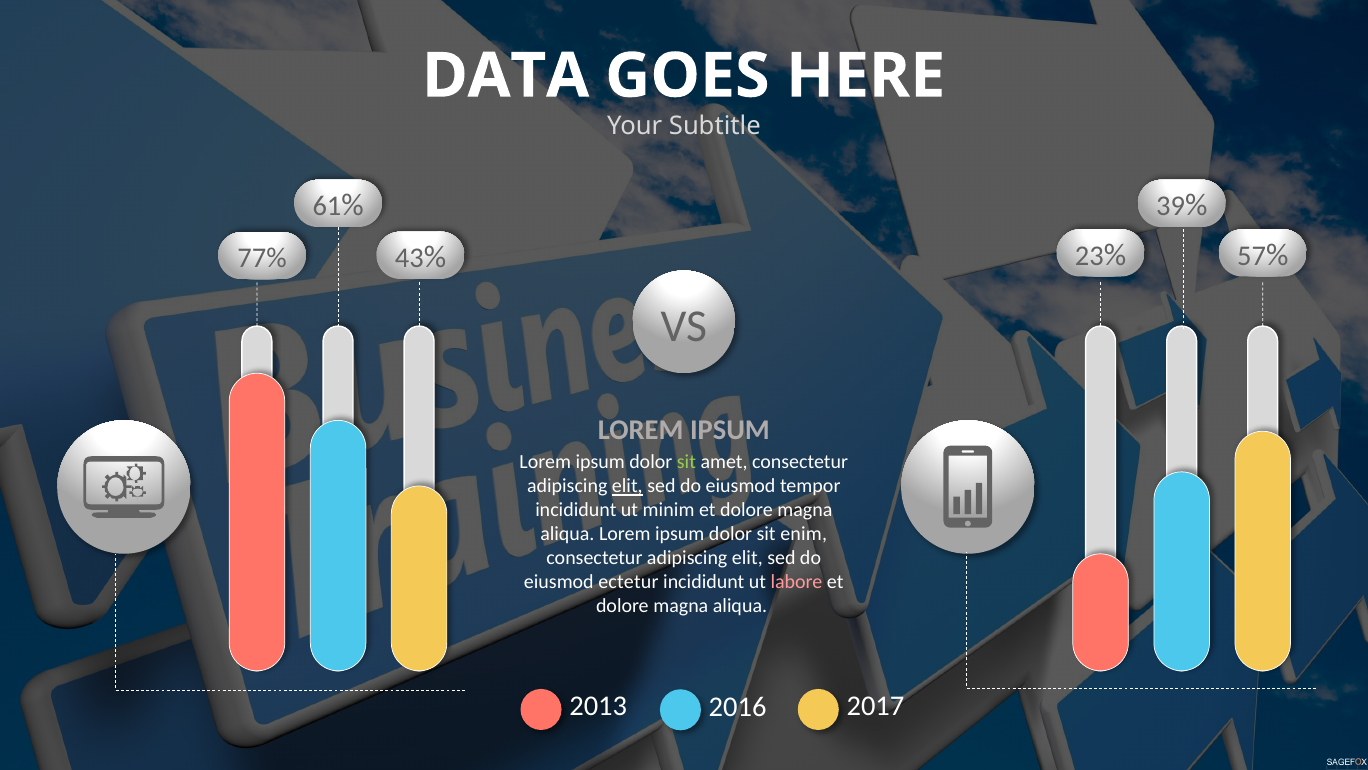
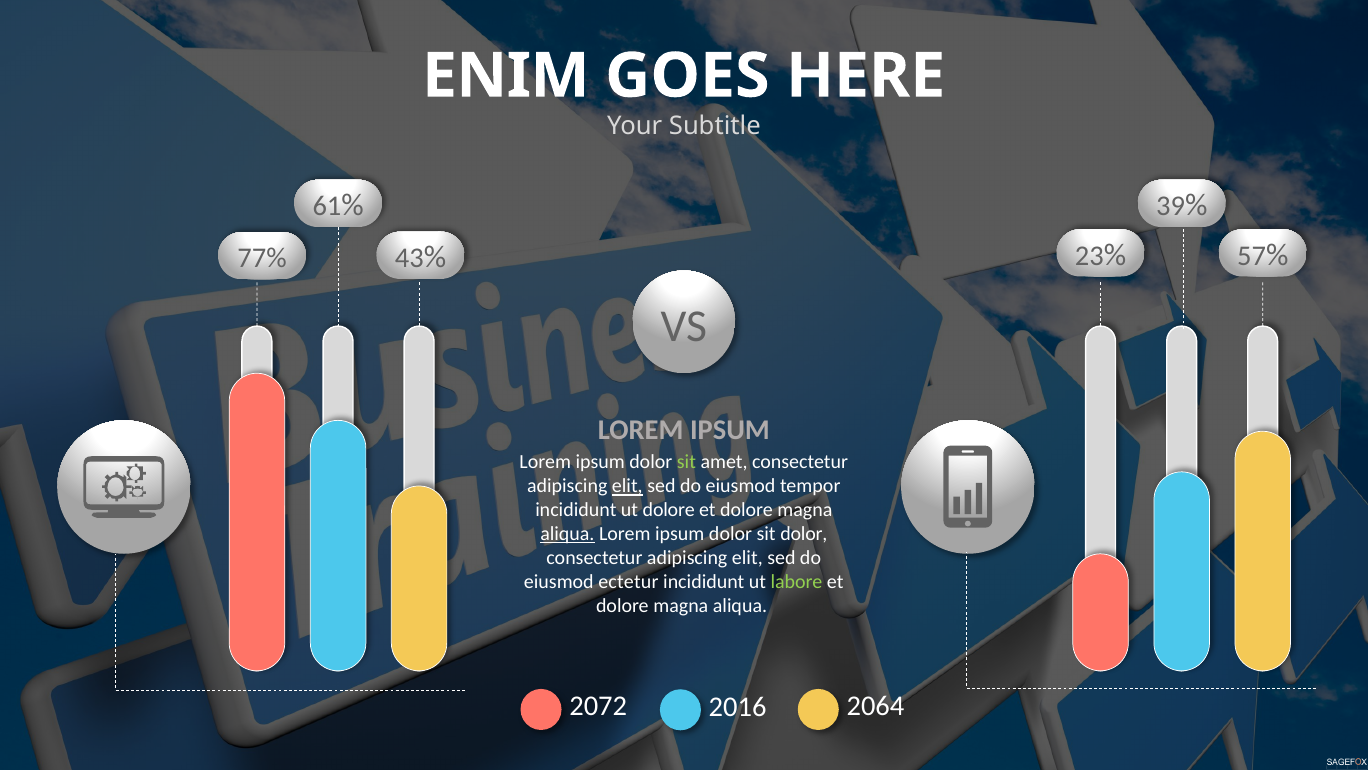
DATA: DATA -> ENIM (506, 76)
ut minim: minim -> dolore (669, 510)
aliqua underline: none -> present (567, 534)
sit enim: enim -> dolor (804, 534)
labore colour: pink -> light green (797, 582)
2013: 2013 -> 2072 (598, 706)
2017: 2017 -> 2064 (875, 706)
